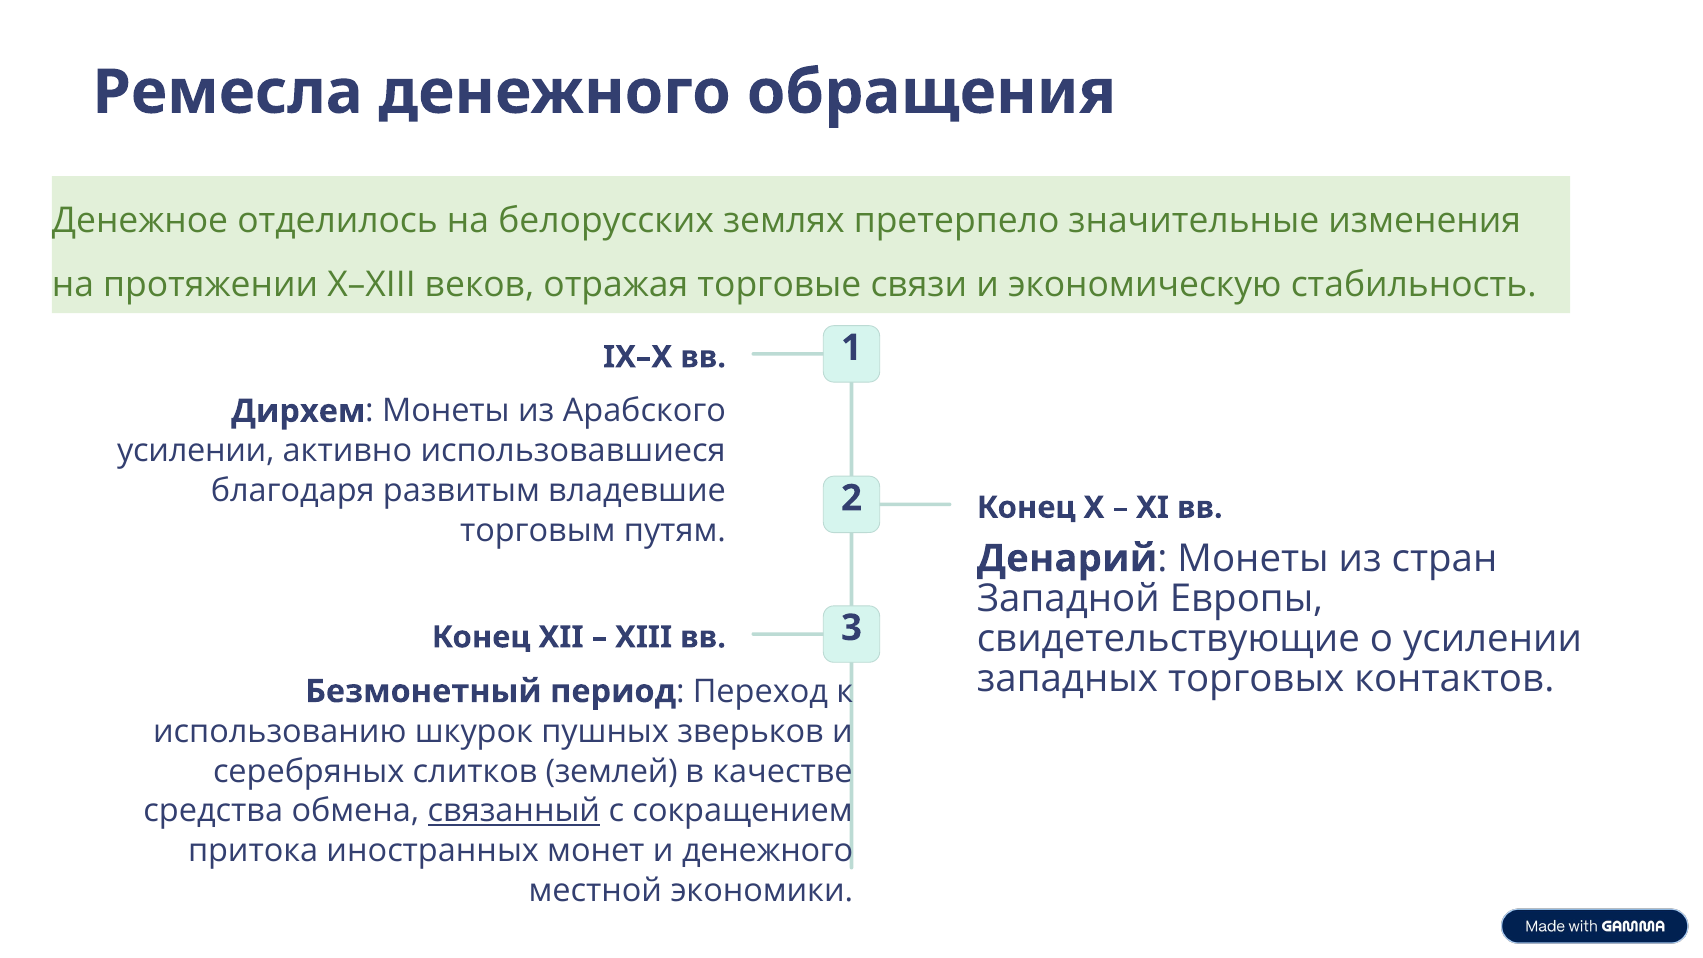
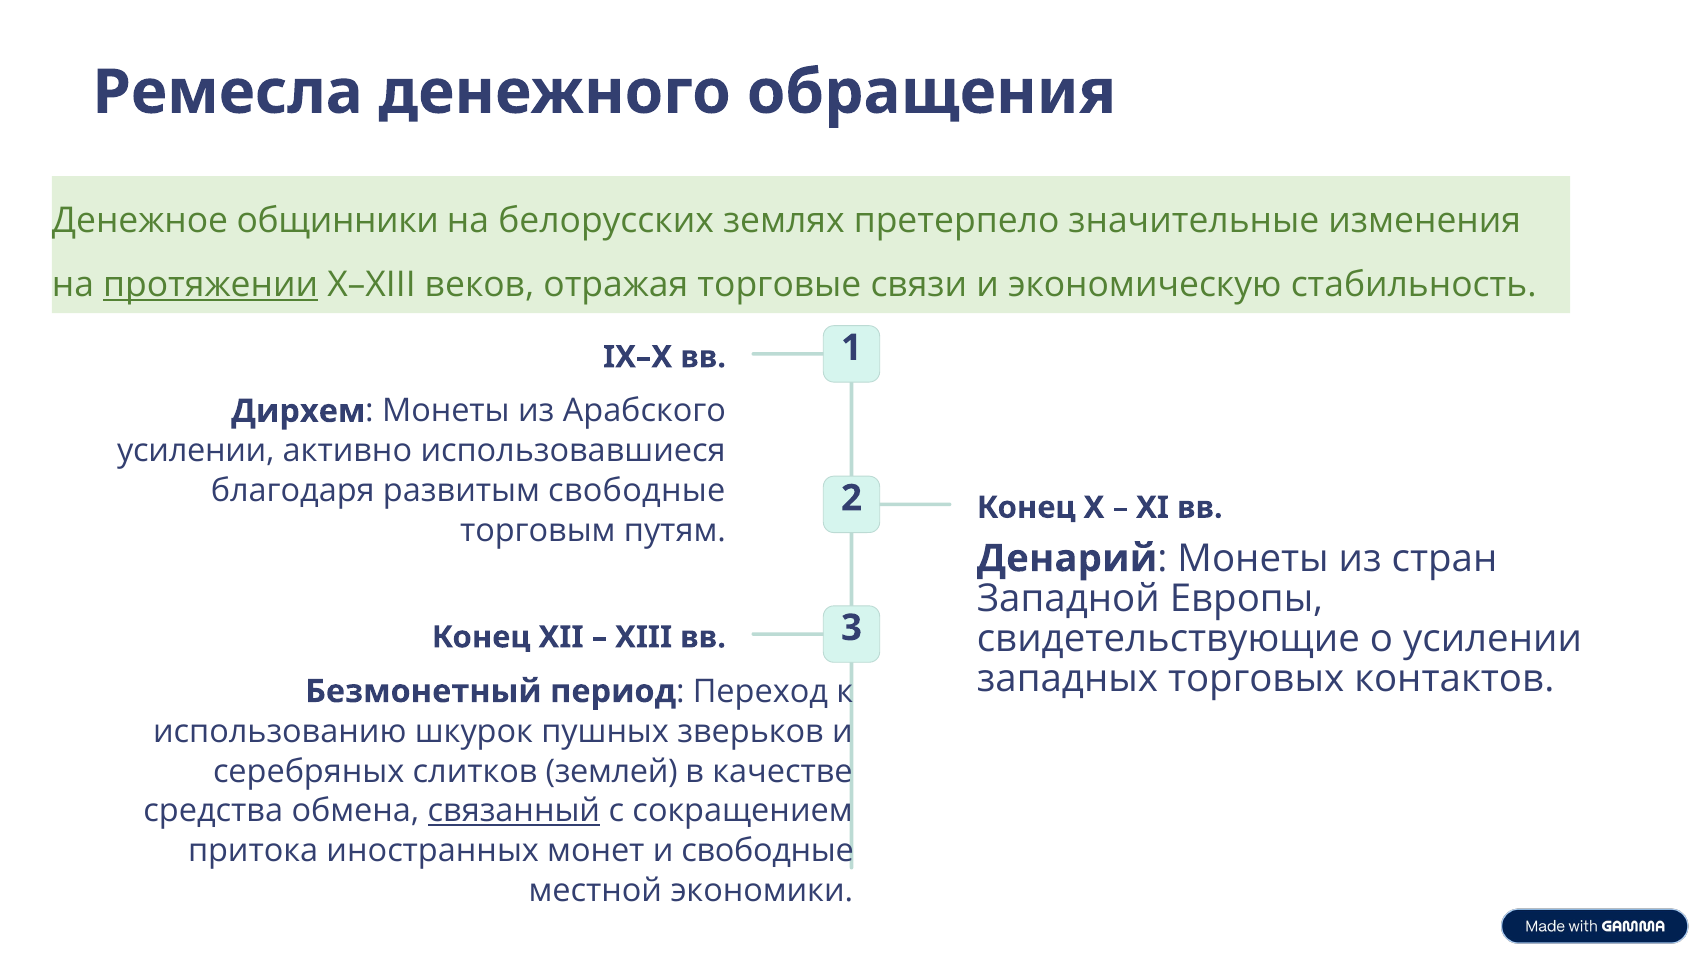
отделилось: отделилось -> общинники (338, 221)
протяжении underline: none -> present (211, 285)
развитым владевшие: владевшие -> свободные (637, 491)
и денежного: денежного -> свободные (768, 851)
